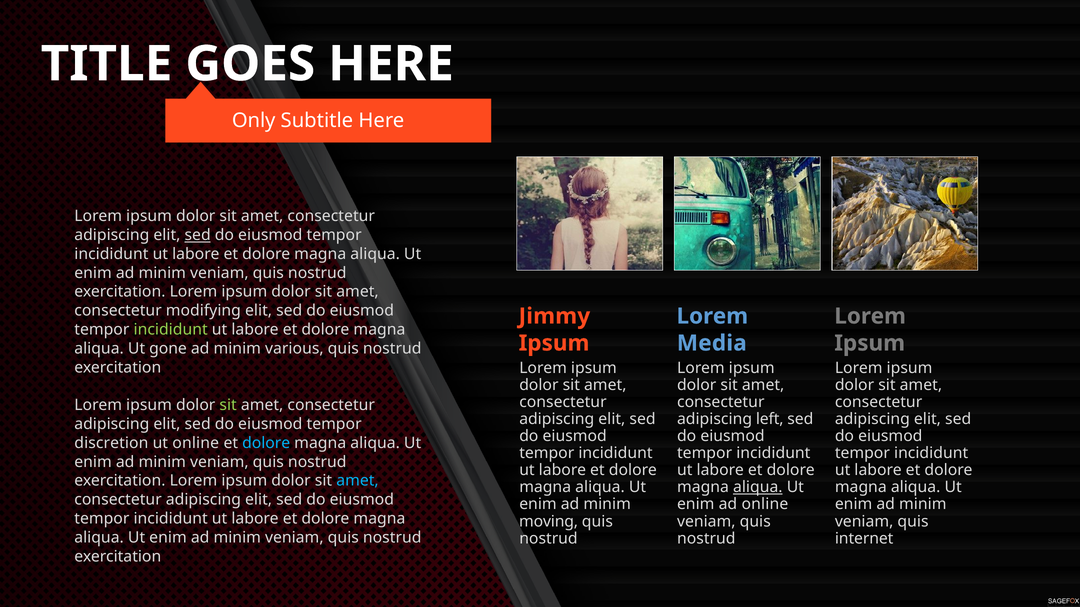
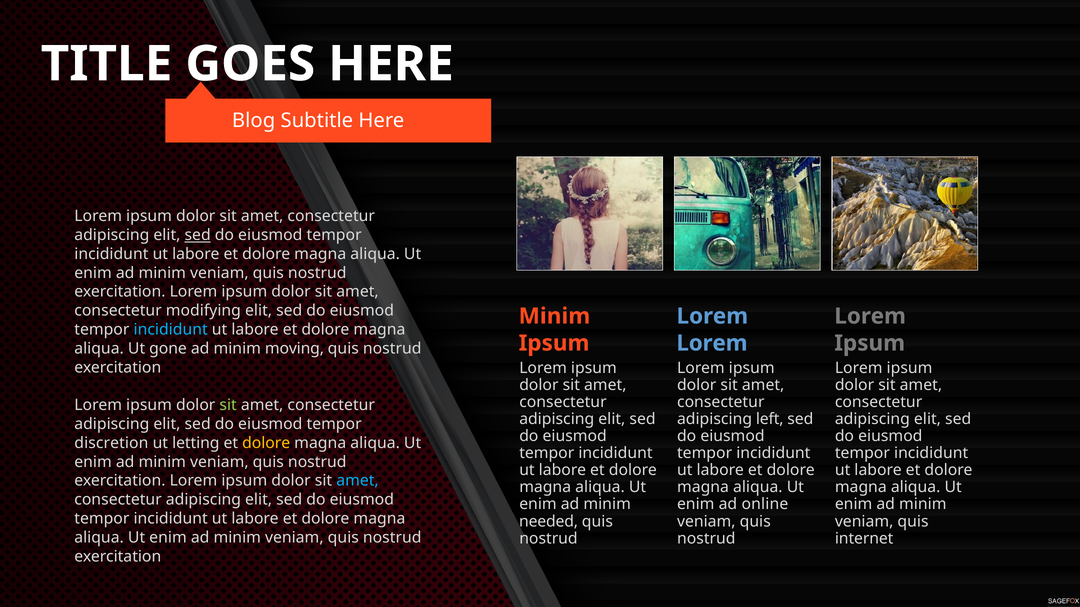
Only: Only -> Blog (254, 121)
Jimmy: Jimmy -> Minim (554, 316)
incididunt colour: light green -> light blue (171, 330)
Media: Media -> Lorem (712, 343)
various: various -> moving (294, 349)
ut online: online -> letting (196, 443)
dolore colour: light blue -> yellow (266, 443)
aliqua underline: present -> none (758, 488)
moving: moving -> needed (549, 522)
